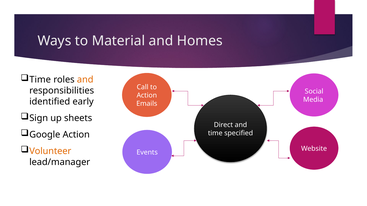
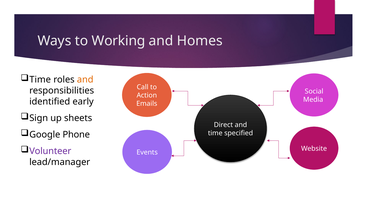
Material: Material -> Working (119, 41)
Google Action: Action -> Phone (76, 135)
Volunteer colour: orange -> purple (50, 151)
